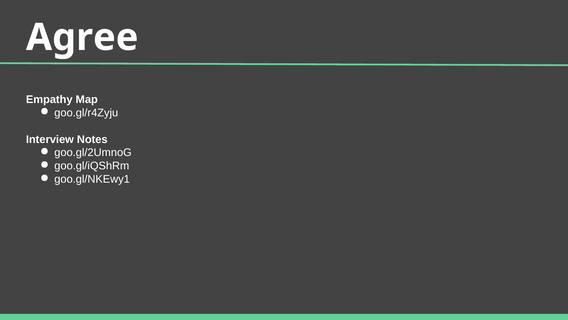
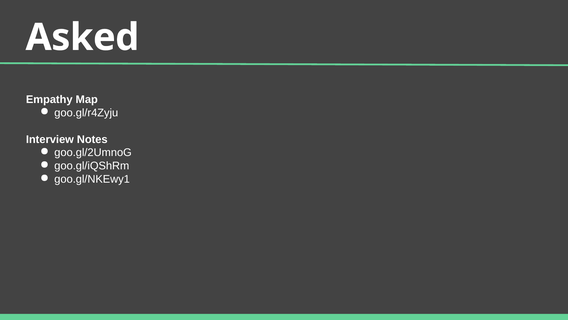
Agree: Agree -> Asked (82, 37)
